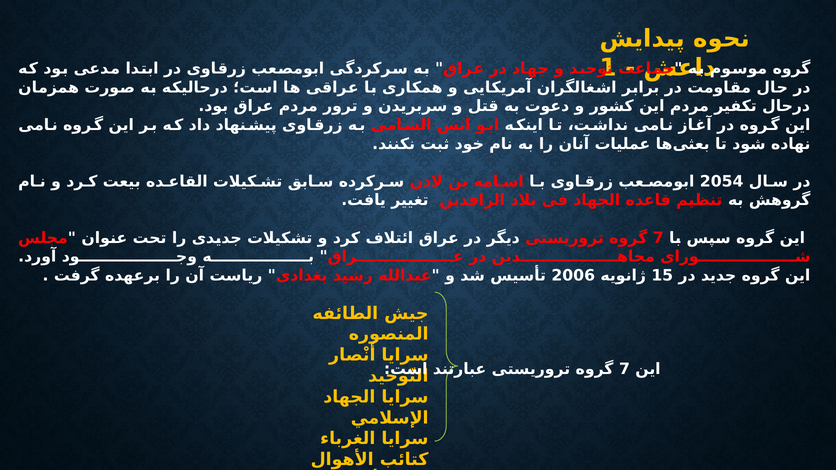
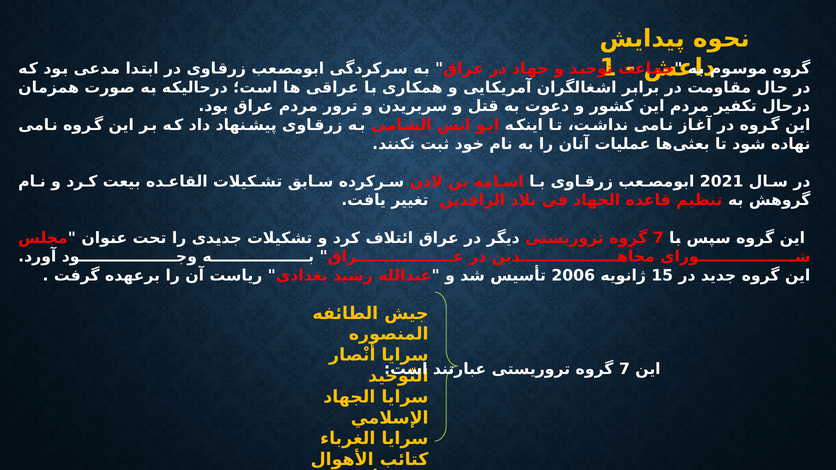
2054: 2054 -> 2021 (722, 182)
